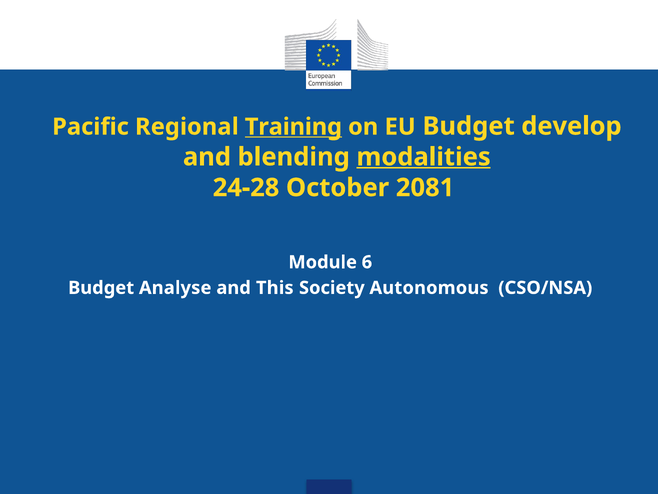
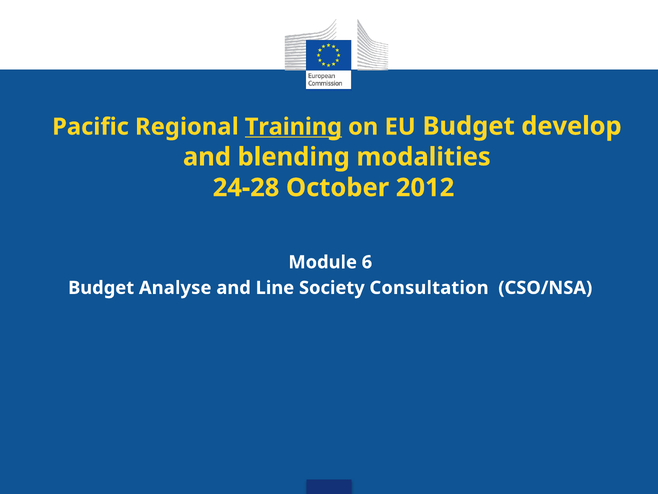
modalities underline: present -> none (424, 157)
2081: 2081 -> 2012 (425, 188)
This: This -> Line (275, 288)
Autonomous: Autonomous -> Consultation (429, 288)
